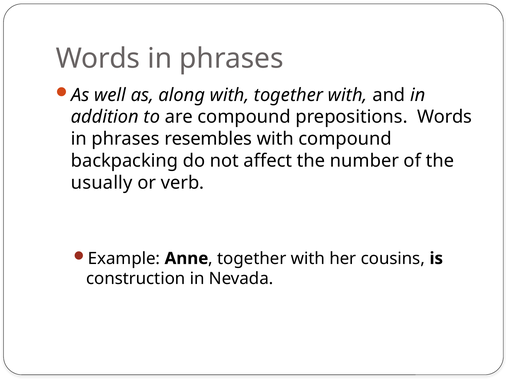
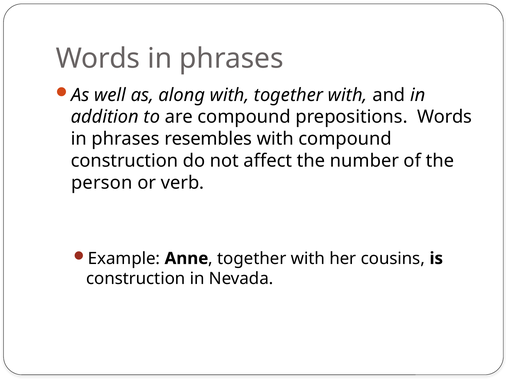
backpacking: backpacking -> construction (124, 161)
usually: usually -> person (102, 183)
